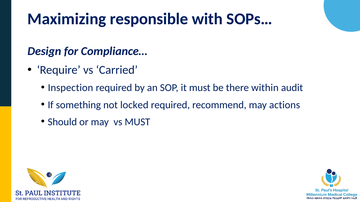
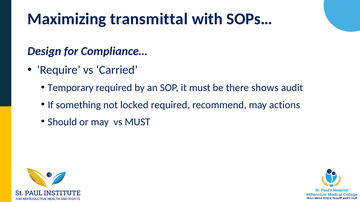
responsible: responsible -> transmittal (149, 19)
Inspection: Inspection -> Temporary (71, 88)
within: within -> shows (265, 88)
